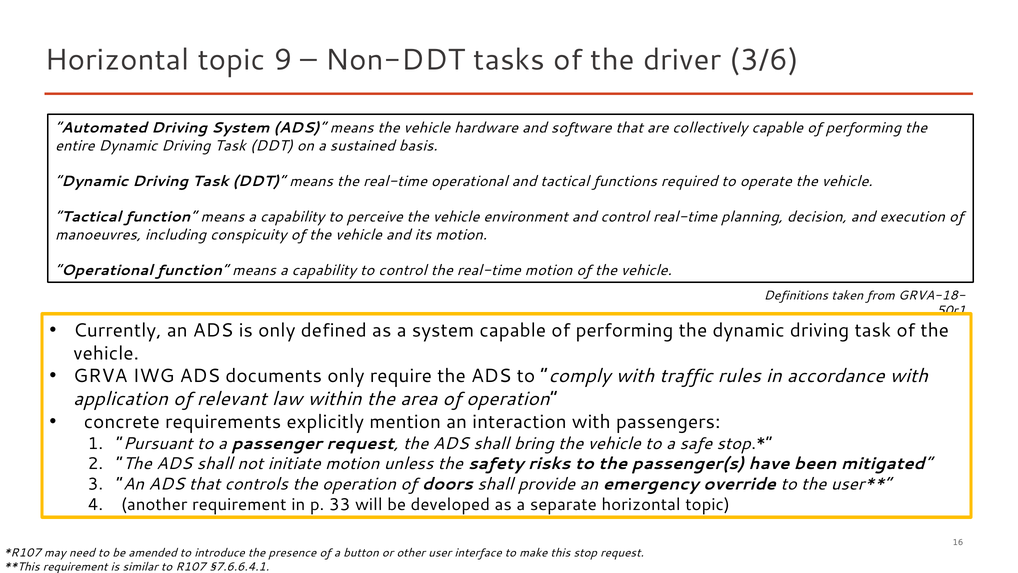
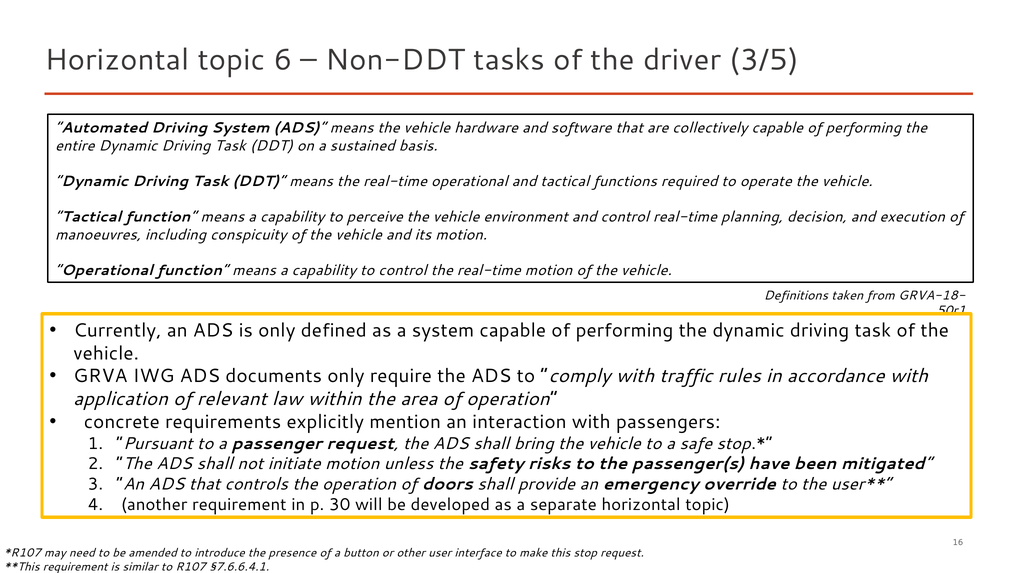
9: 9 -> 6 (283, 60)
3/6: 3/6 -> 3/5 (764, 60)
33: 33 -> 30 (340, 504)
